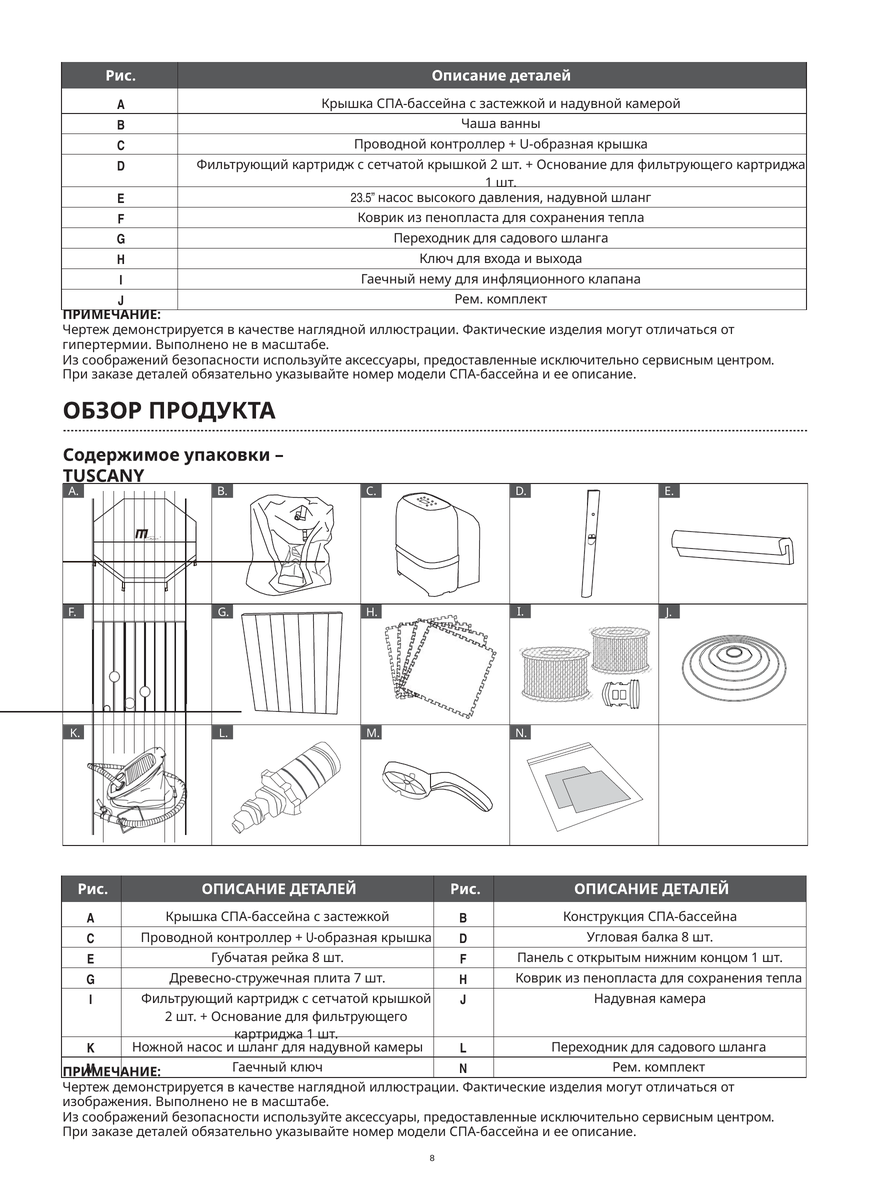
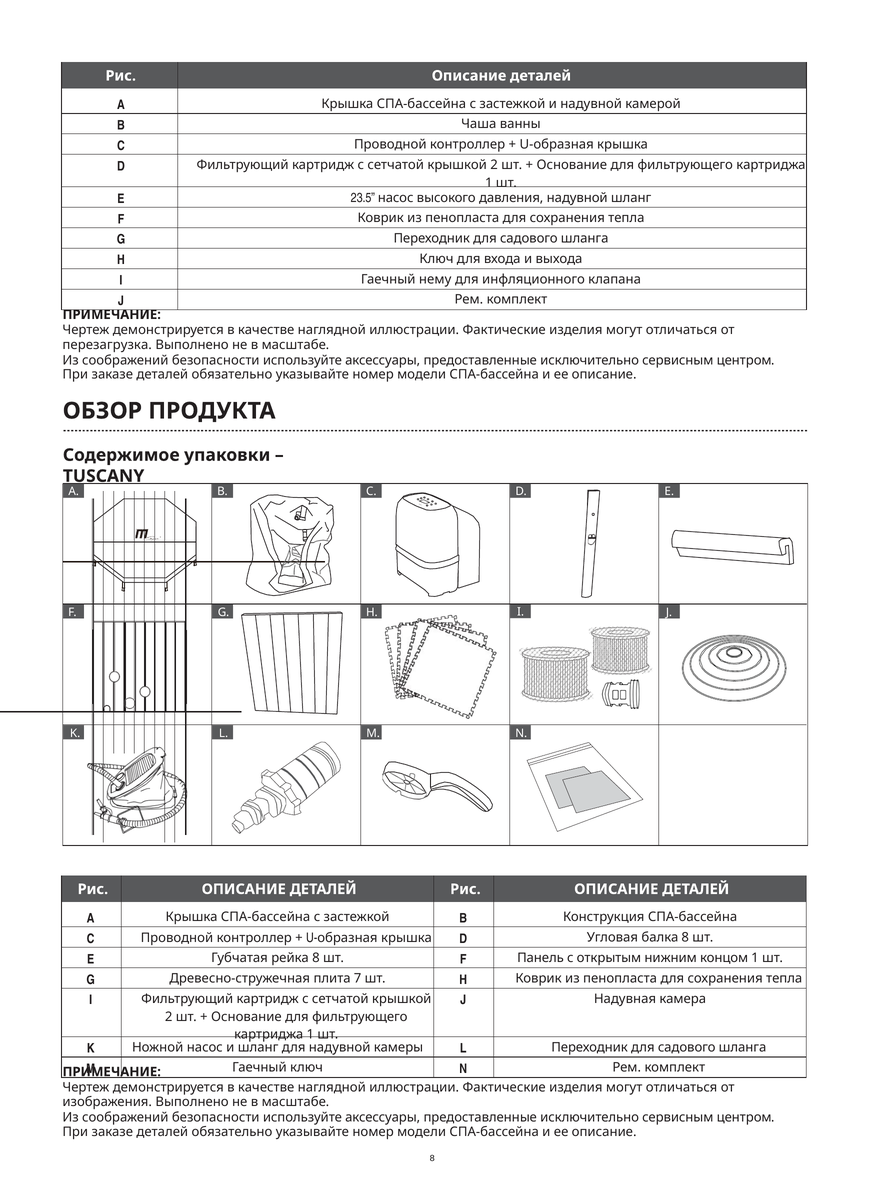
гипертермии: гипертермии -> перезагрузка (107, 345)
